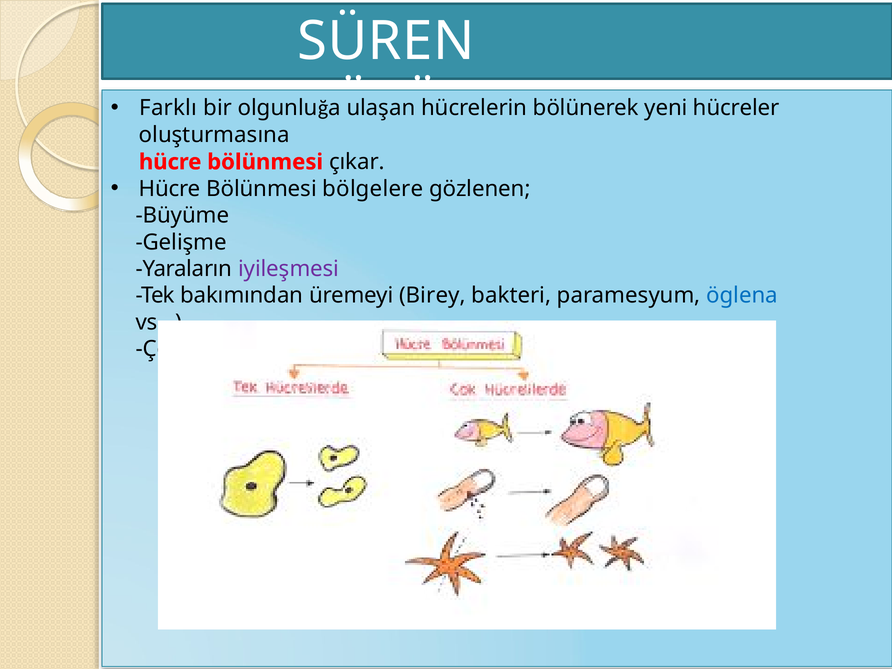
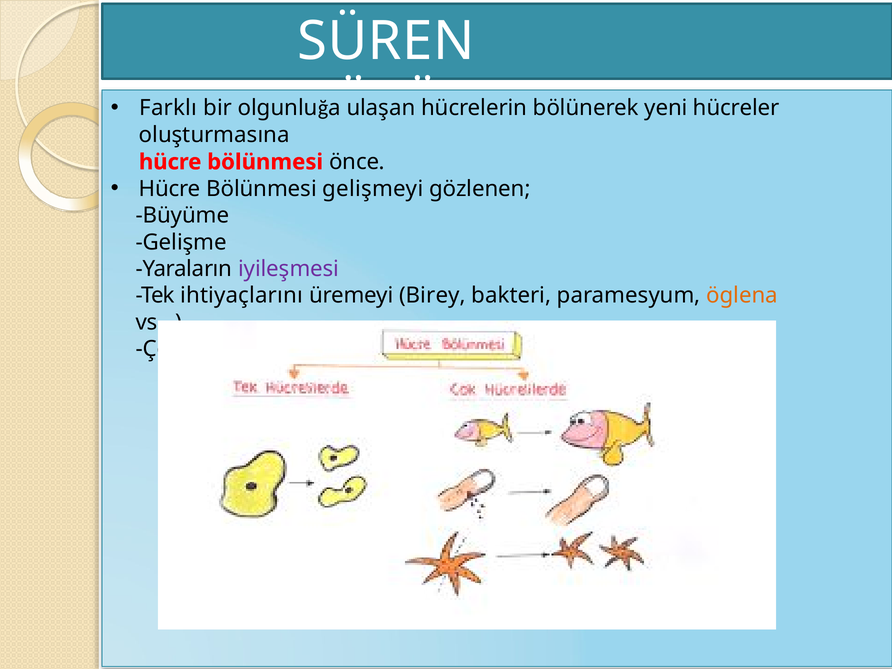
çıkar: çıkar -> önce (357, 162)
bölgelere: bölgelere -> gelişmeyi (373, 189)
bakımından: bakımından -> ihtiyaçlarını (242, 296)
öglena colour: blue -> orange (742, 296)
